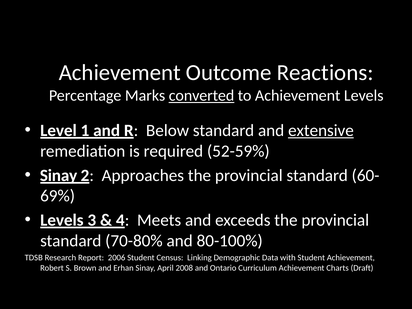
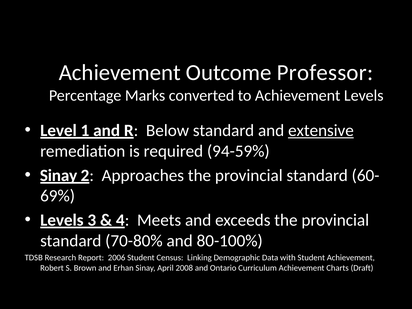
Reactions: Reactions -> Professor (325, 73)
converted underline: present -> none (202, 96)
52-59%: 52-59% -> 94-59% (238, 151)
